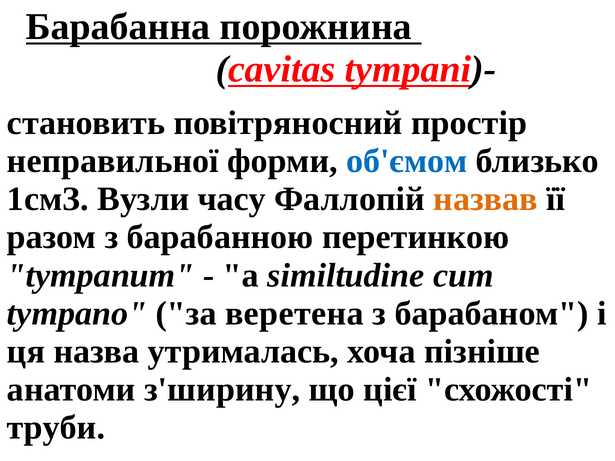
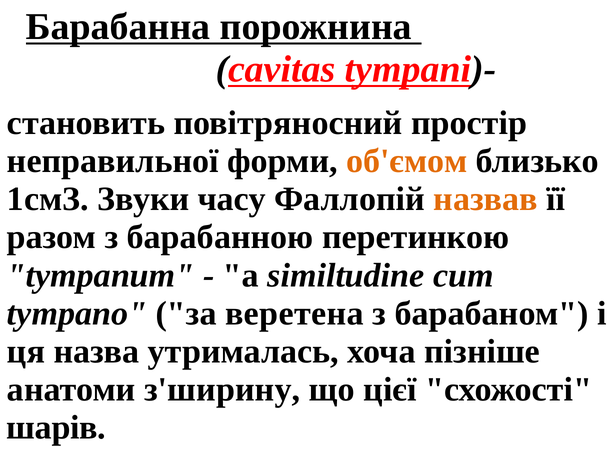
об'ємом colour: blue -> orange (407, 161)
Вузли: Вузли -> Звуки (143, 199)
труби: труби -> шарів (56, 428)
